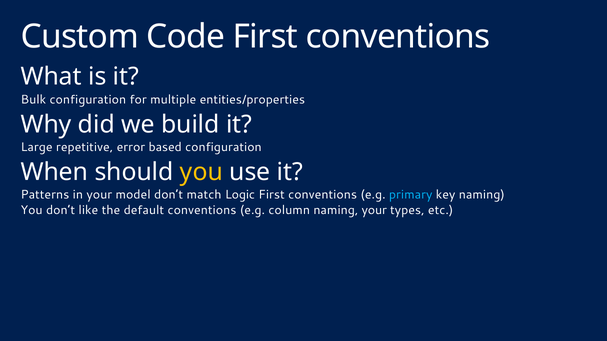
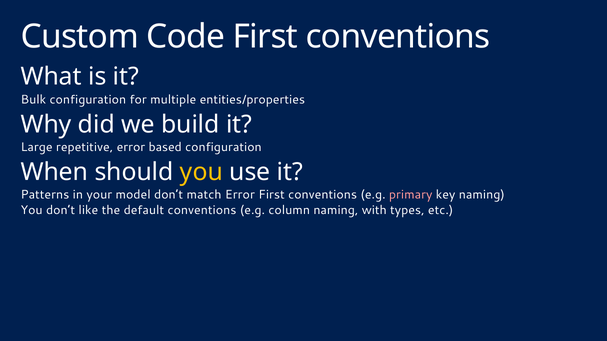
match Logic: Logic -> Error (240, 195)
primary colour: light blue -> pink (411, 195)
naming your: your -> with (374, 211)
